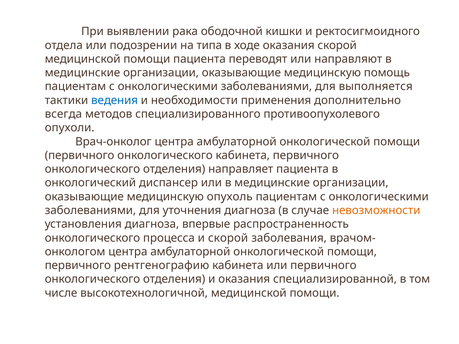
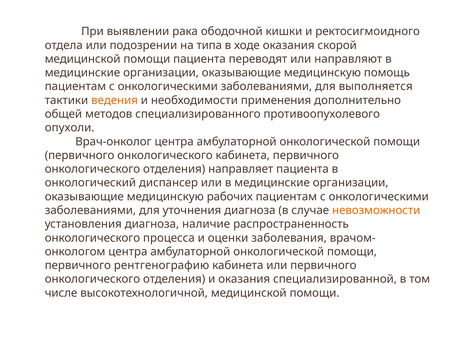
ведения colour: blue -> orange (115, 100)
всегда: всегда -> общей (63, 114)
опухоль: опухоль -> рабочих (230, 197)
впервые: впервые -> наличие (206, 224)
и скорой: скорой -> оценки (228, 238)
